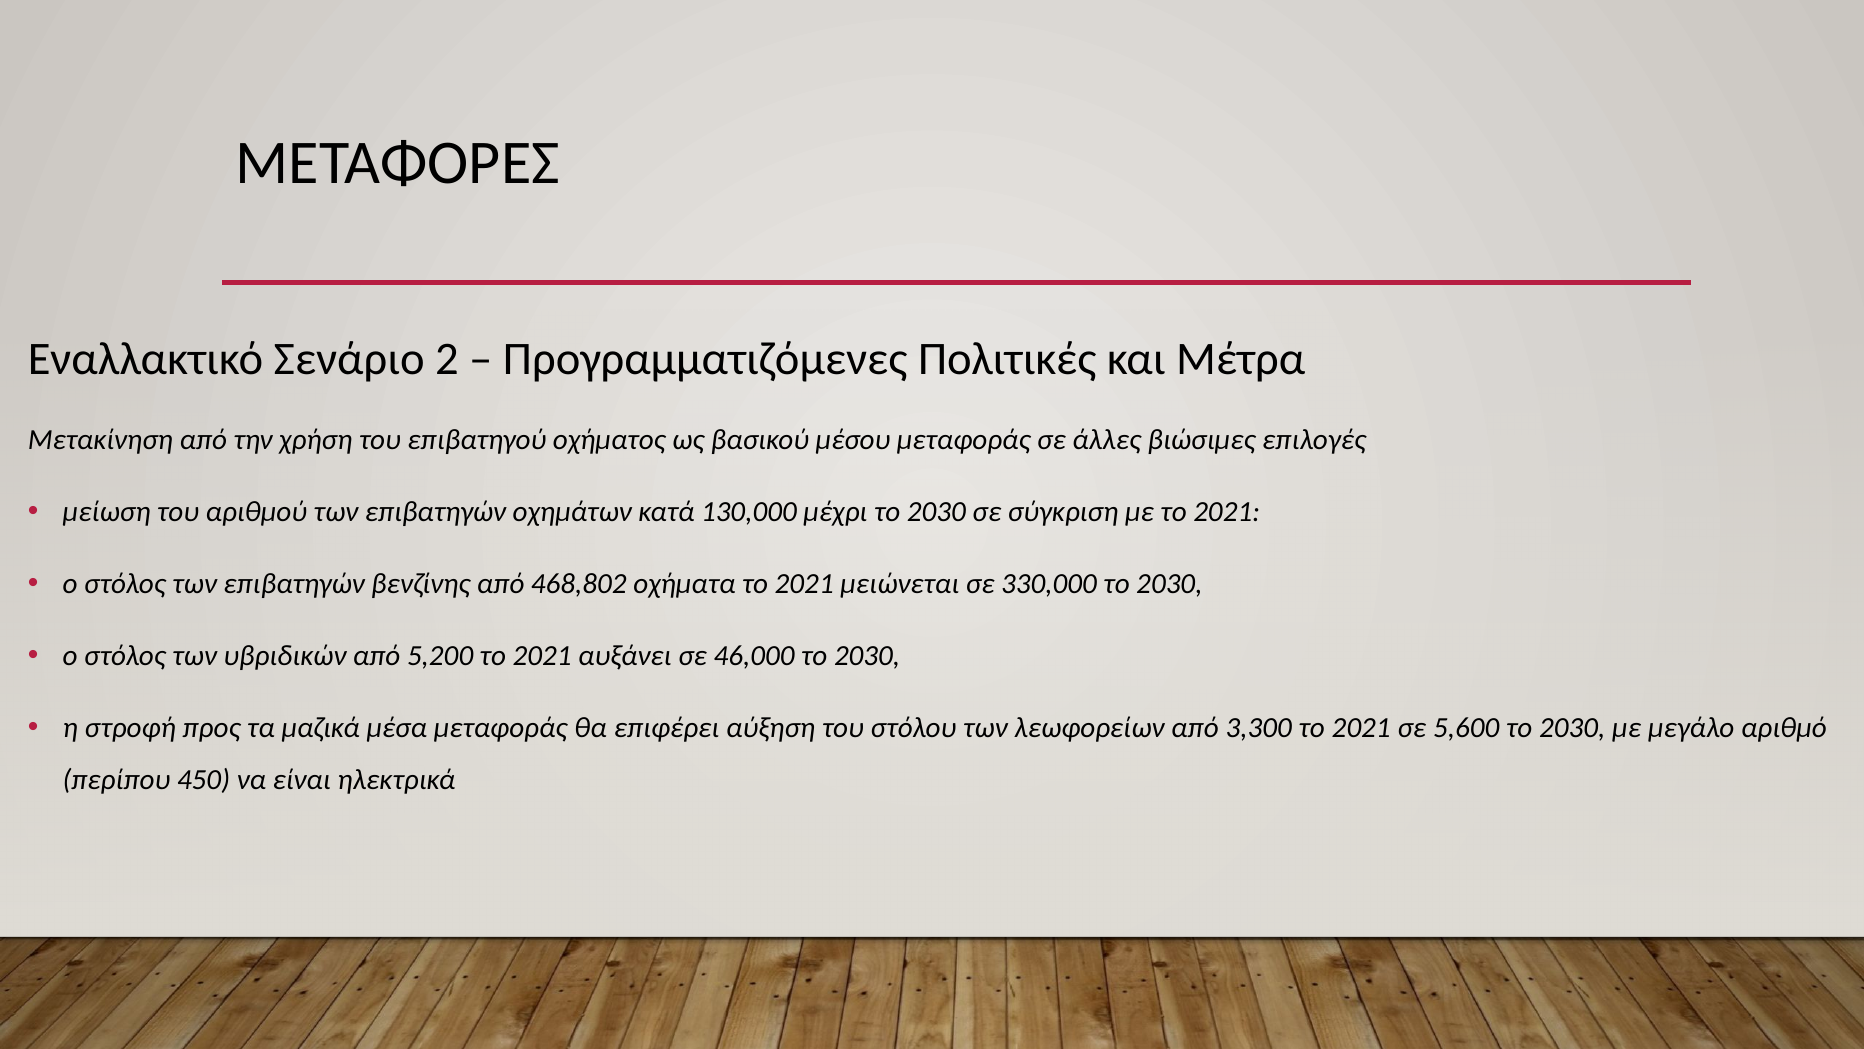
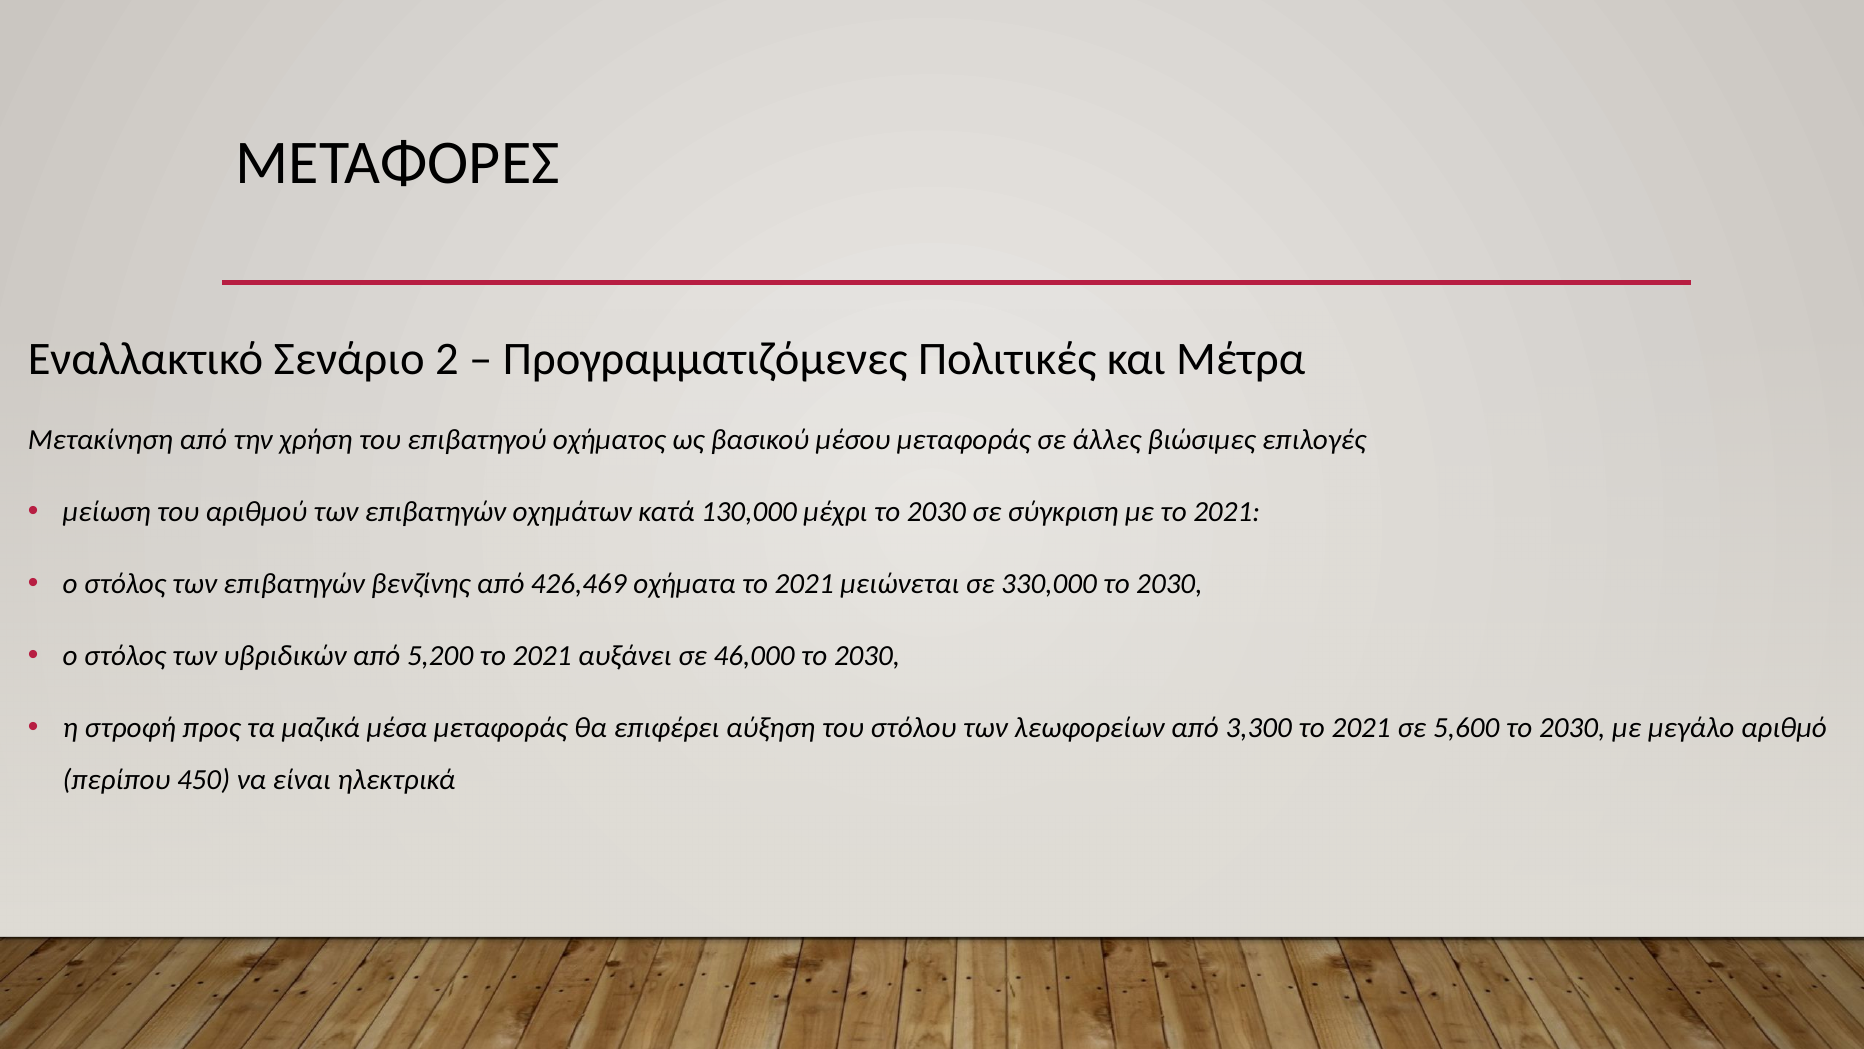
468,802: 468,802 -> 426,469 (579, 584)
